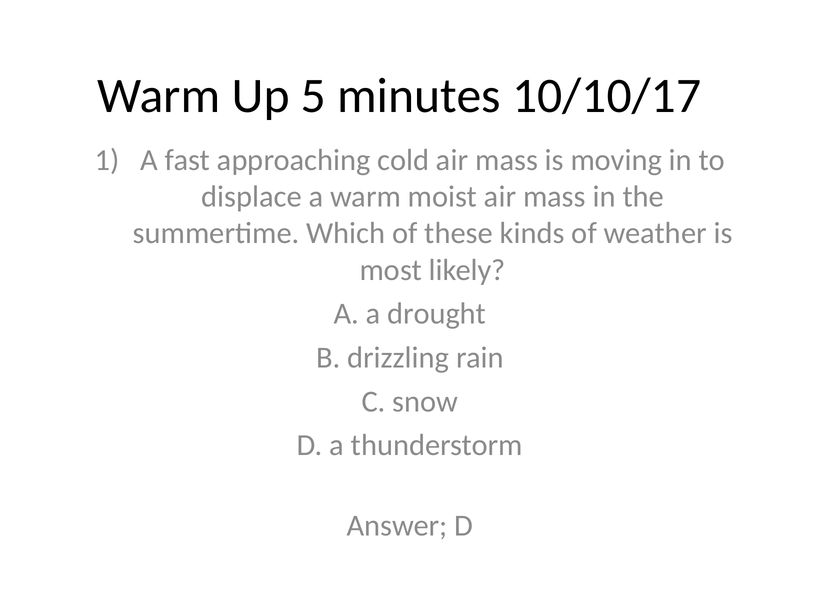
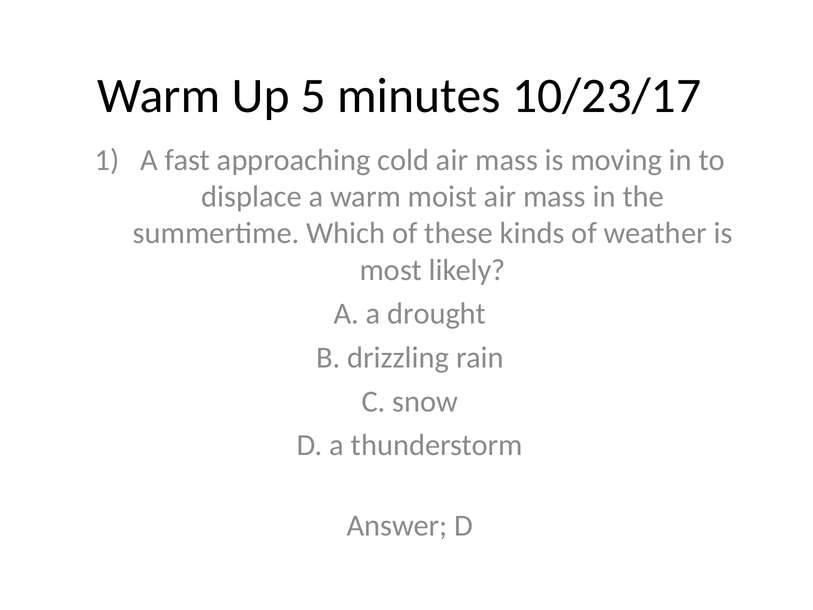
10/10/17: 10/10/17 -> 10/23/17 (607, 96)
